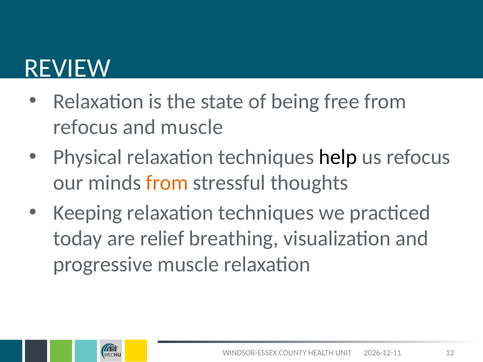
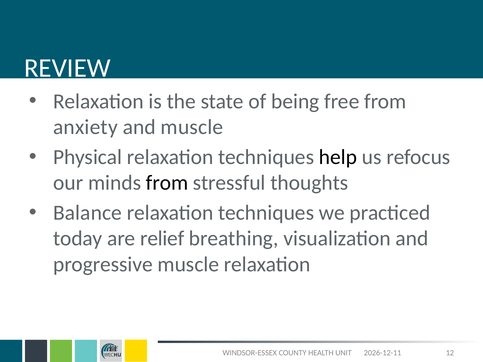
refocus: refocus -> anxiety (85, 127)
from colour: orange -> black (167, 183)
Keeping: Keeping -> Balance (88, 213)
